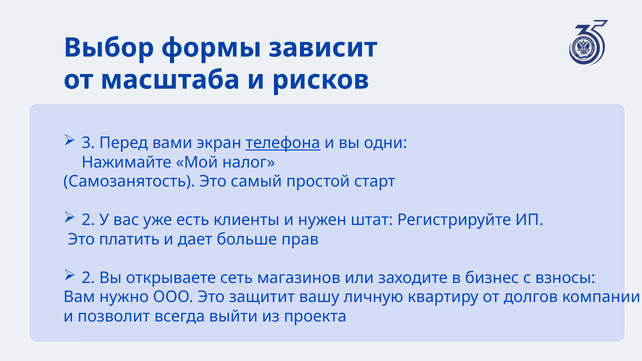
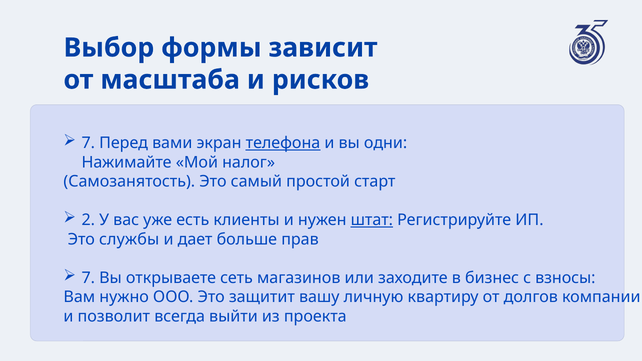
3: 3 -> 7 (88, 143)
штат underline: none -> present (372, 220)
платить: платить -> службы (129, 239)
2: 2 -> 7 (88, 278)
